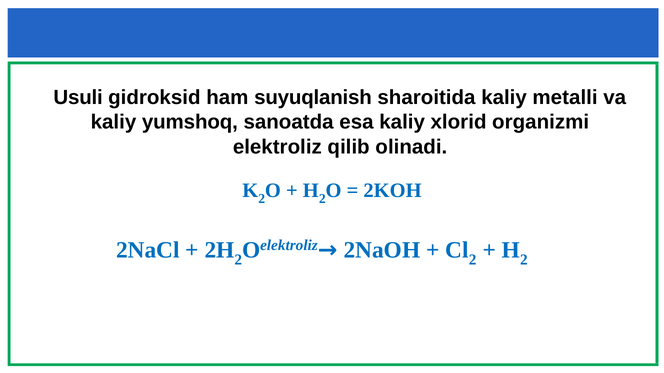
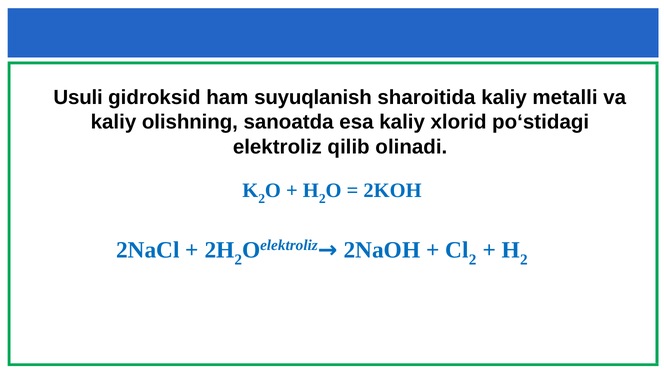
yumshoq: yumshoq -> olishning (190, 122)
organizmi: organizmi -> poʻstidagi (541, 122)
